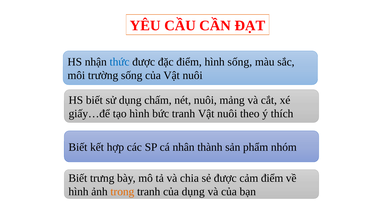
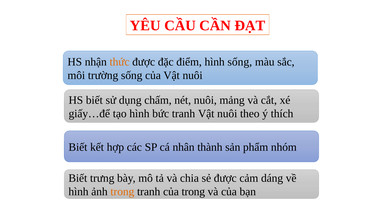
thức colour: blue -> orange (120, 62)
cảm điểm: điểm -> dáng (272, 178)
của dụng: dụng -> trong (193, 192)
